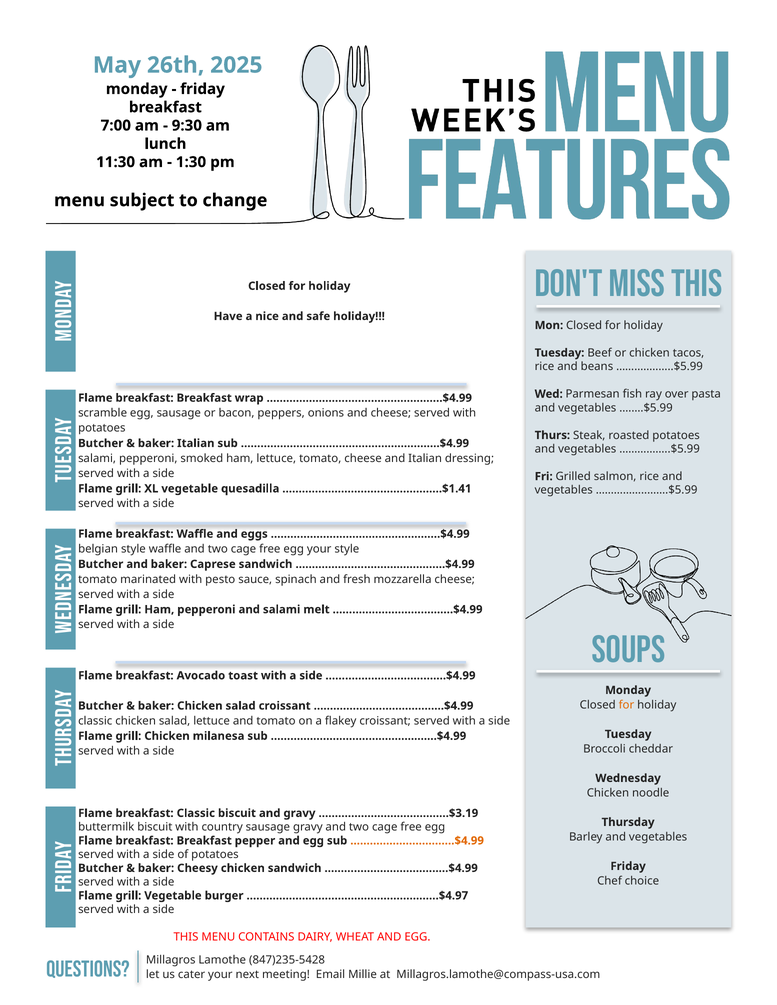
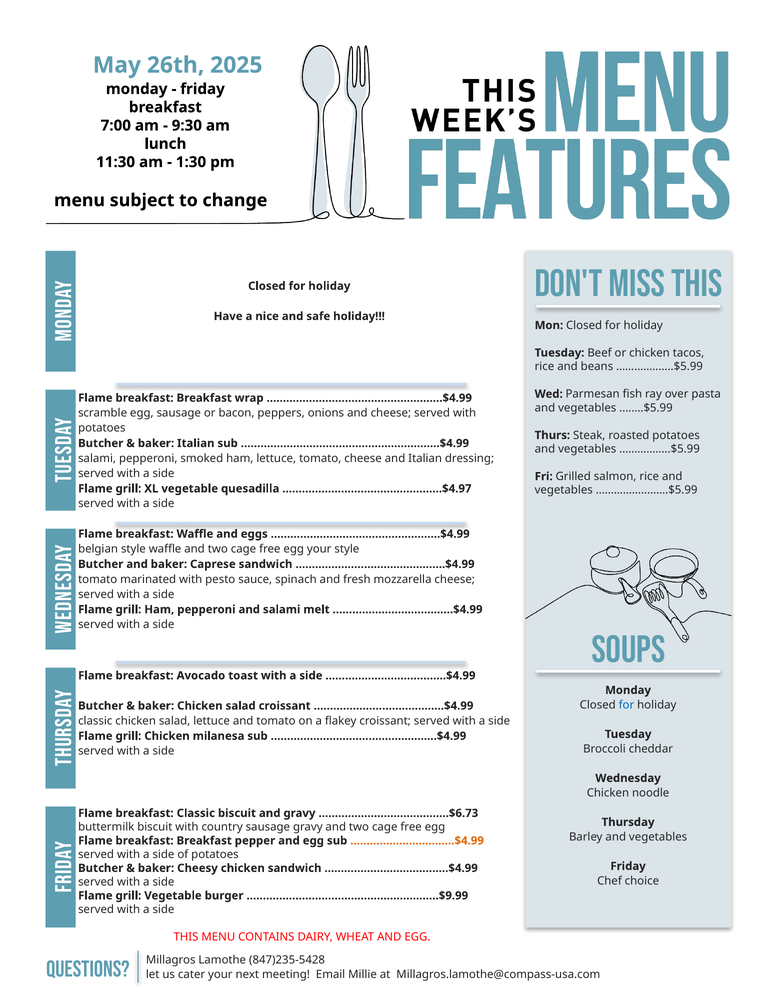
………………………………………….$1.41: ………………………………………….$1.41 -> ………………………………………….$4.97 (377, 489)
for colour: orange -> blue (626, 705)
………………………………….$3.19: ………………………………….$3.19 -> ………………………………….$6.73 (398, 814)
……………………………………………..……$4.97: ……………………………………………..……$4.97 -> ……………………………………………..……$9.99 (357, 896)
